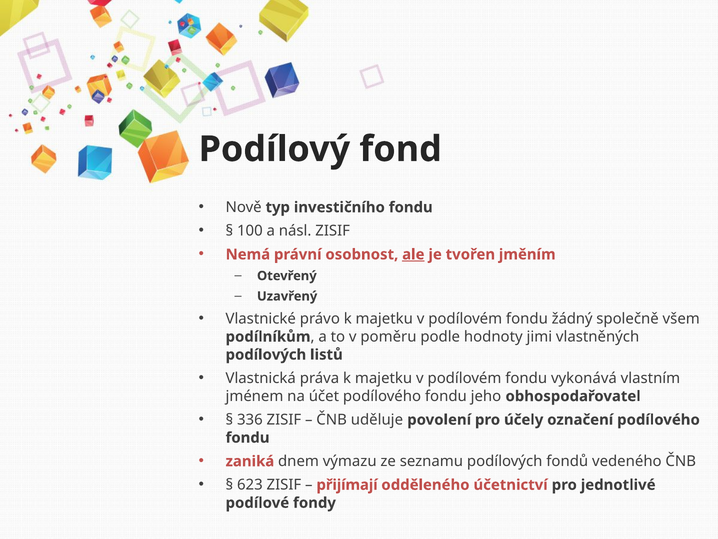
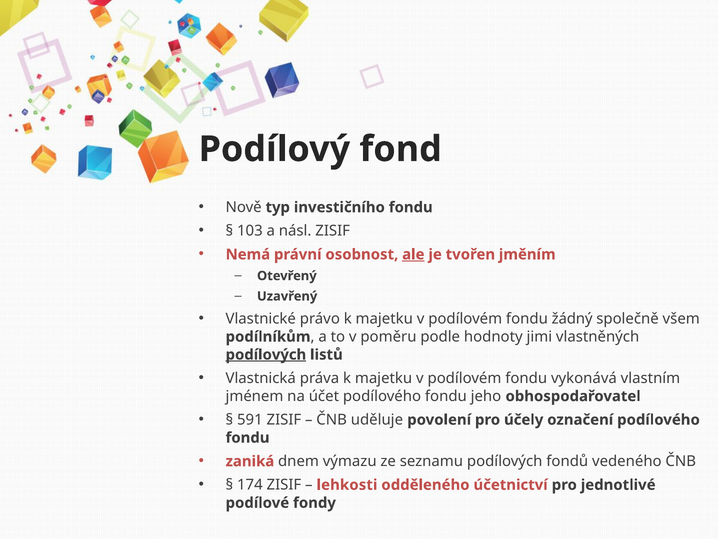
100: 100 -> 103 (250, 231)
podílových underline: none -> present (266, 354)
336: 336 -> 591 (250, 419)
623: 623 -> 174 (250, 484)
přijímají: přijímají -> lehkosti (347, 484)
